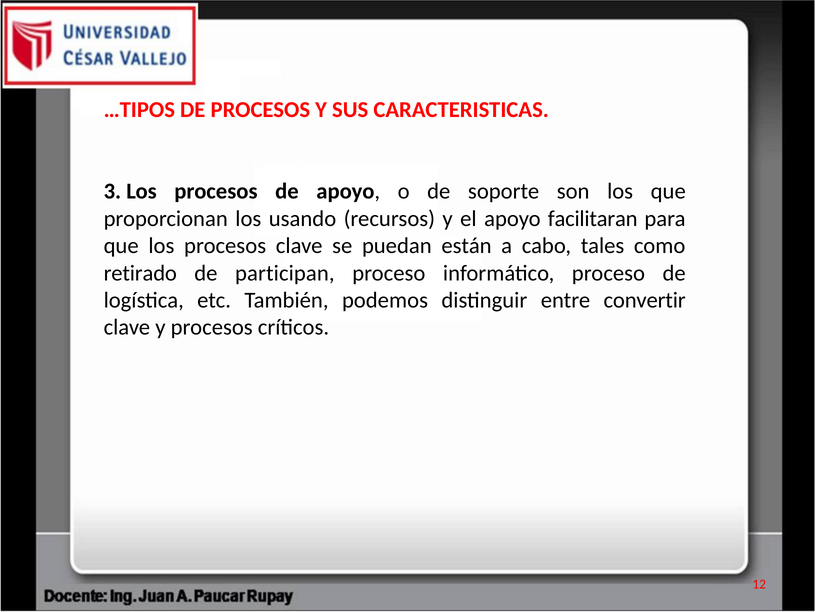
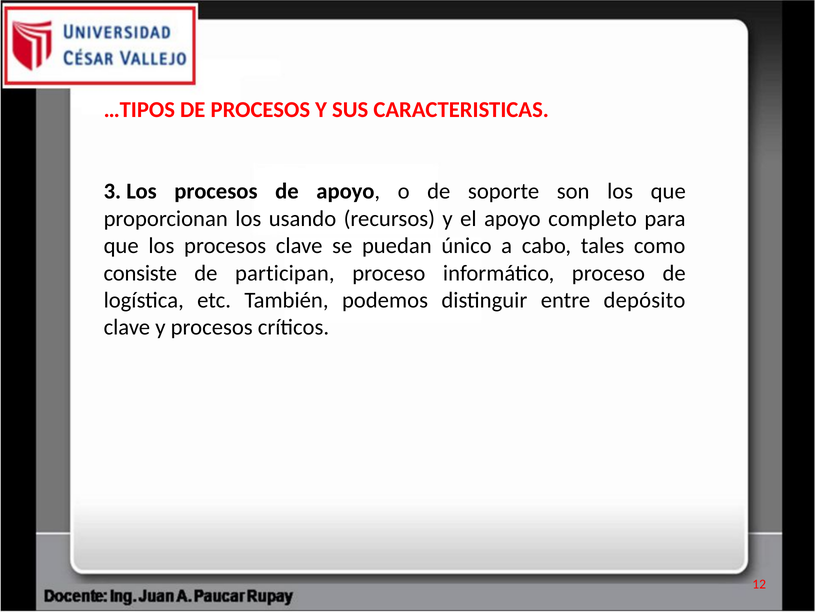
facilitaran: facilitaran -> completo (592, 218)
están: están -> único (467, 246)
retirado: retirado -> consiste (140, 273)
convertir: convertir -> depósito (644, 300)
